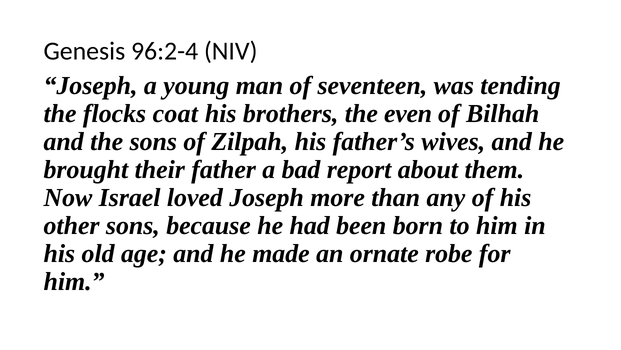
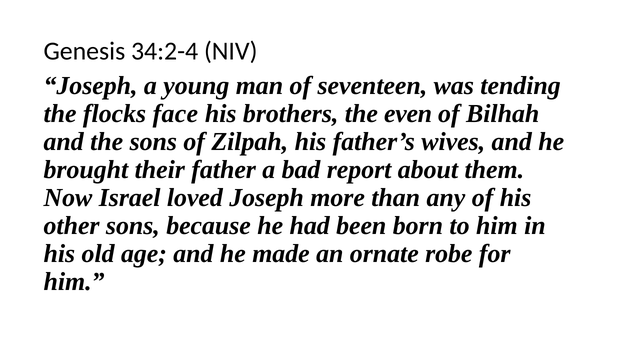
96:2-4: 96:2-4 -> 34:2-4 (165, 51)
coat: coat -> face (175, 114)
